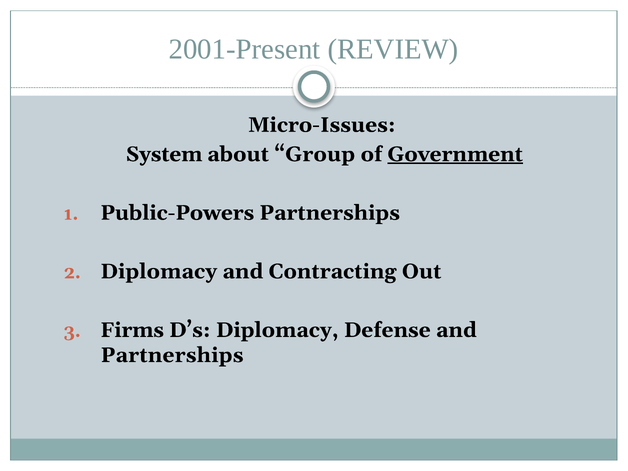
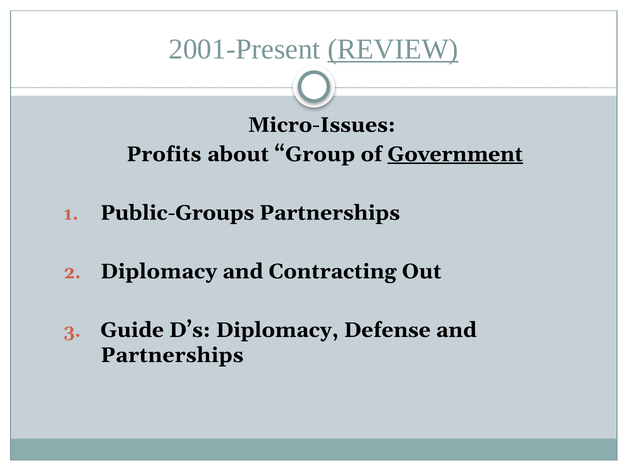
REVIEW underline: none -> present (393, 49)
System: System -> Profits (164, 154)
Public-Powers: Public-Powers -> Public-Groups (177, 213)
Firms: Firms -> Guide (132, 330)
